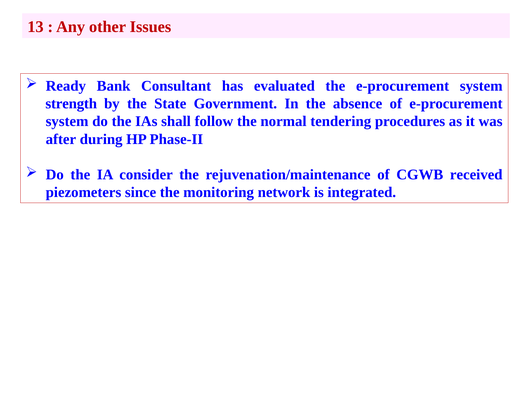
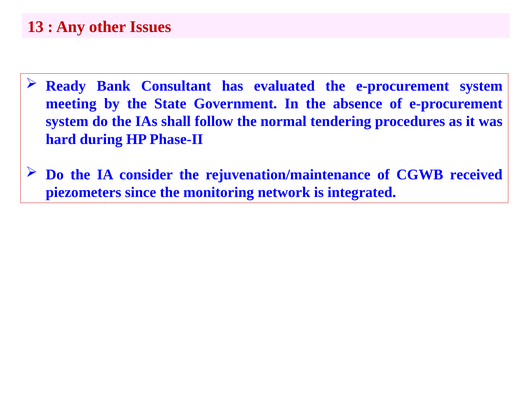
strength: strength -> meeting (71, 104)
after: after -> hard (61, 139)
